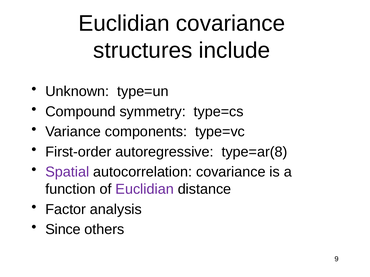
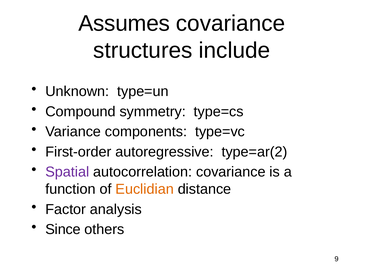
Euclidian: Euclidian -> Assumes (124, 23)
type=ar(8: type=ar(8 -> type=ar(2 (254, 152)
Euclidian colour: purple -> orange (145, 190)
